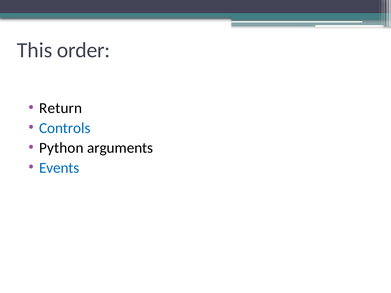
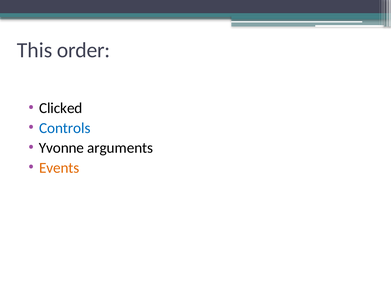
Return: Return -> Clicked (61, 108)
Python: Python -> Yvonne (61, 148)
Events colour: blue -> orange (59, 168)
